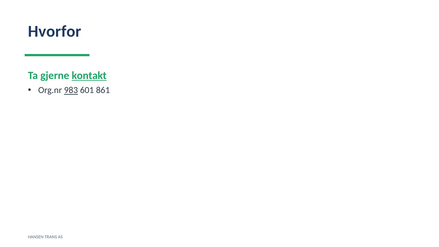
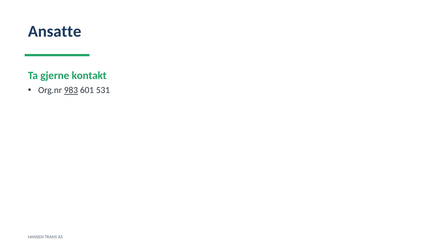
Hvorfor: Hvorfor -> Ansatte (55, 31)
kontakt underline: present -> none (89, 76)
861: 861 -> 531 (103, 90)
